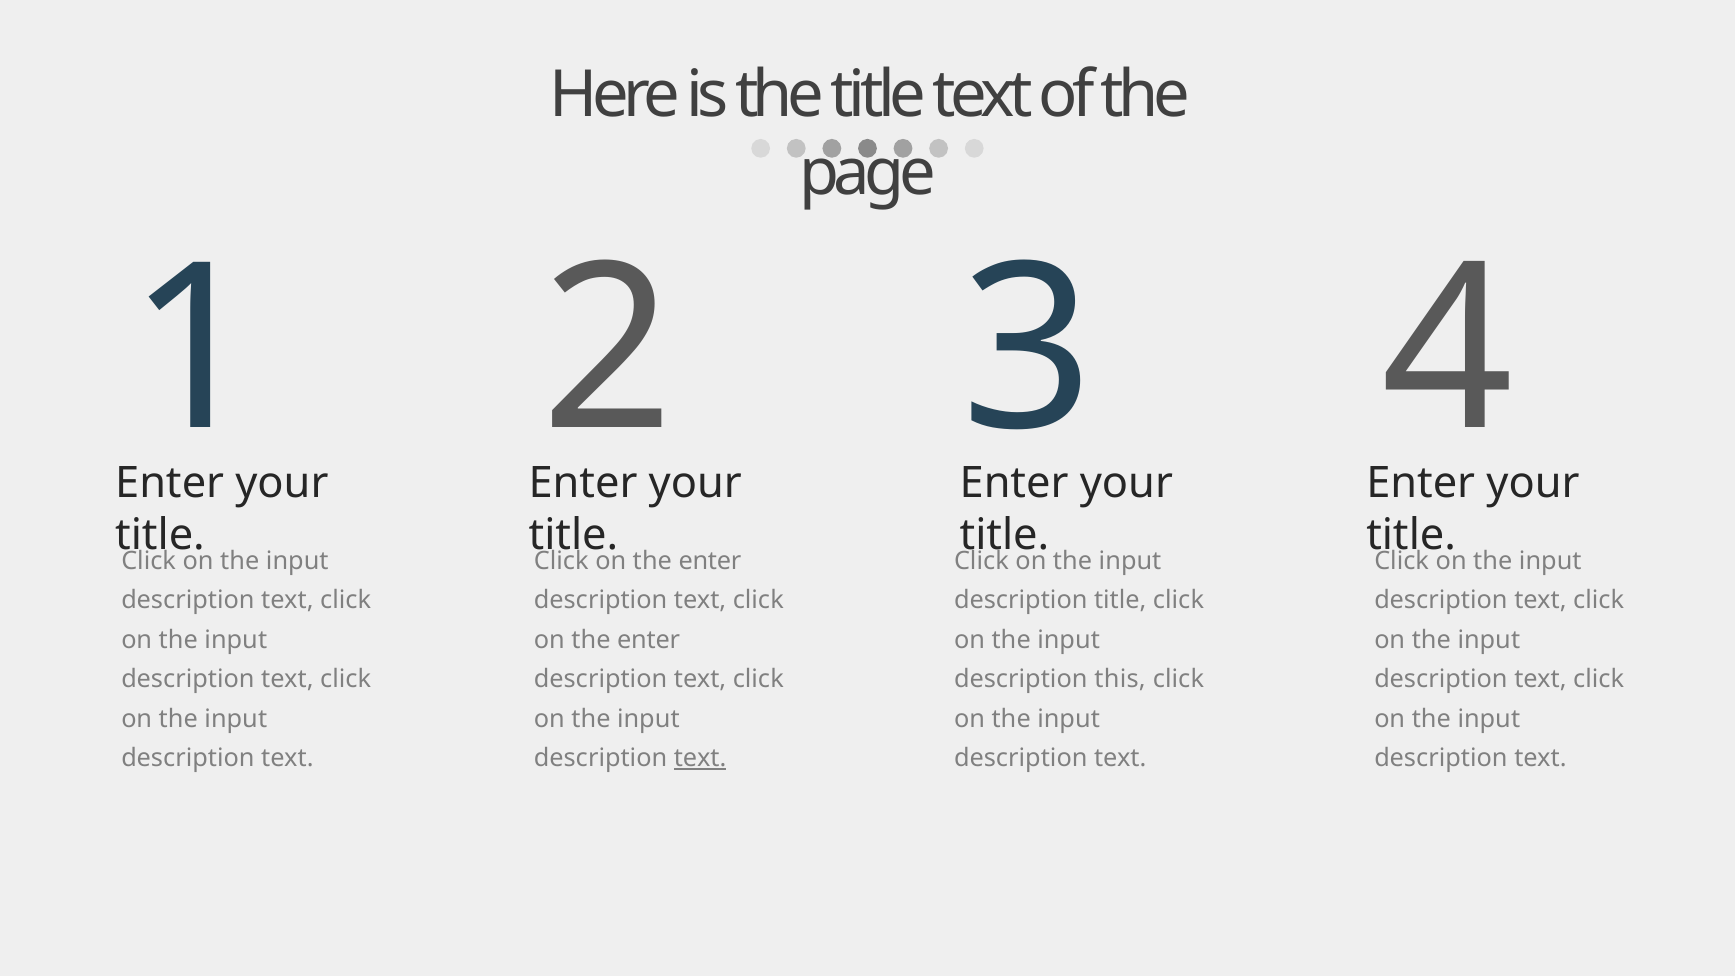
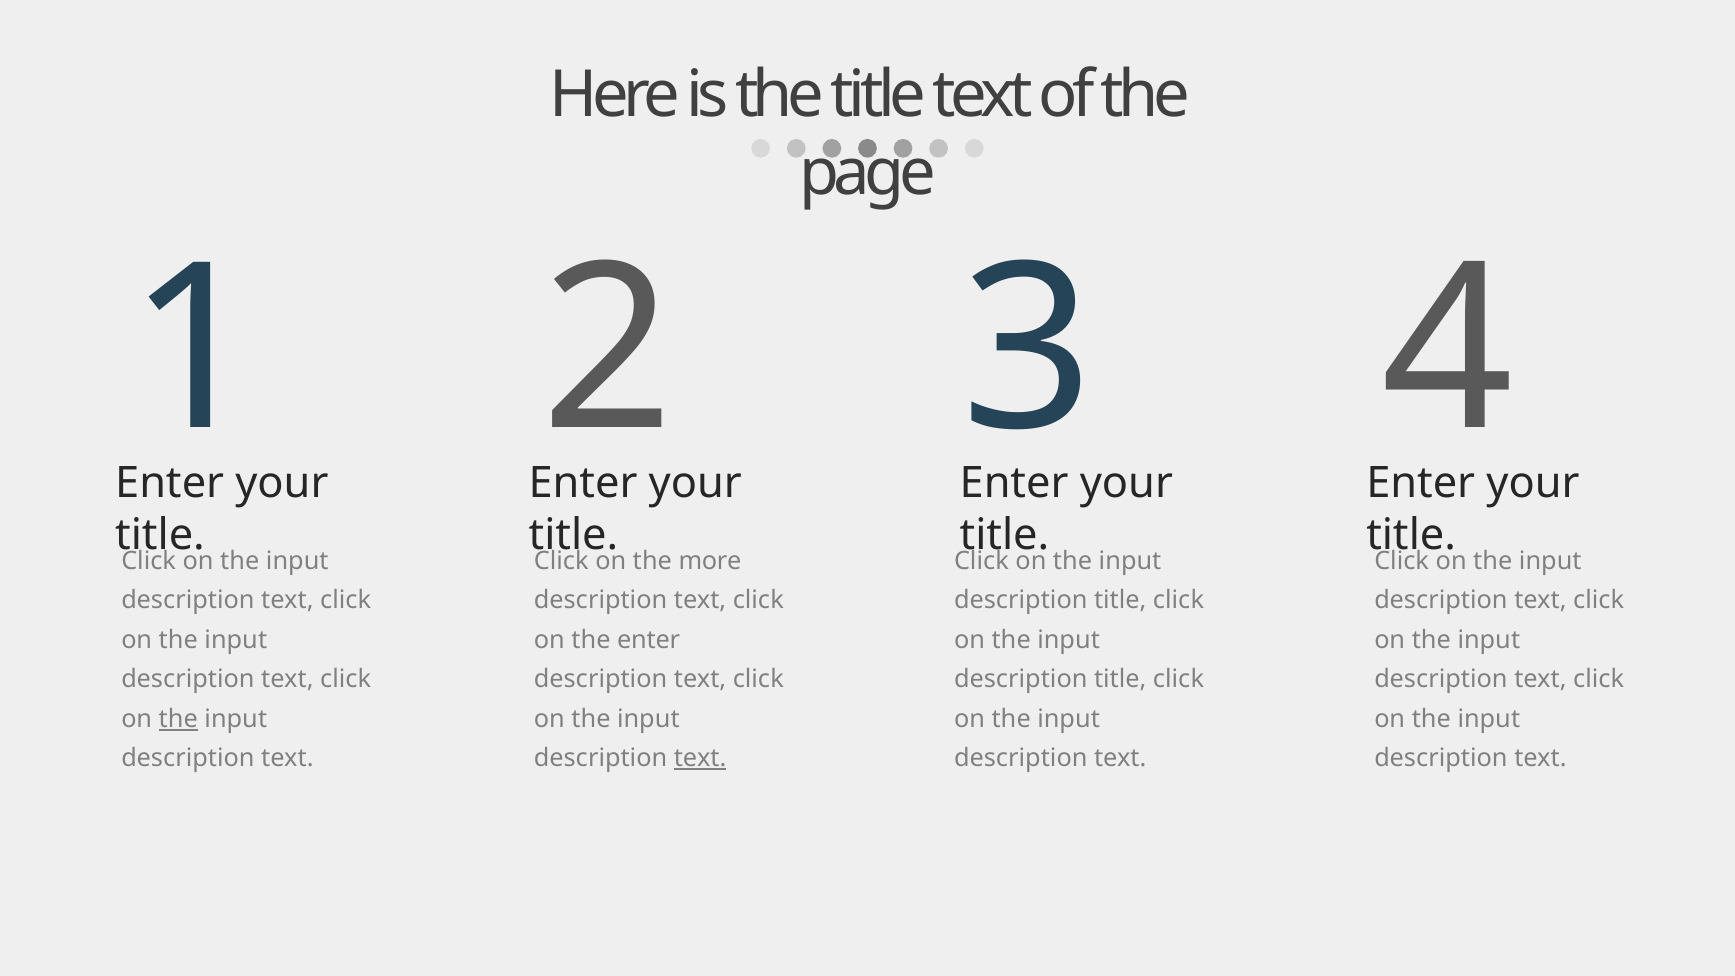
enter: enter -> more (710, 561)
this: this -> title (1120, 679)
the underline: none -> present (178, 719)
